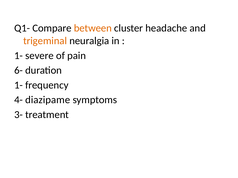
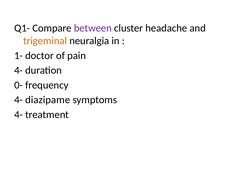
between colour: orange -> purple (93, 28)
severe: severe -> doctor (39, 56)
6-: 6- -> 4- (19, 71)
1-: 1- -> 0- (19, 85)
3-: 3- -> 4- (19, 115)
